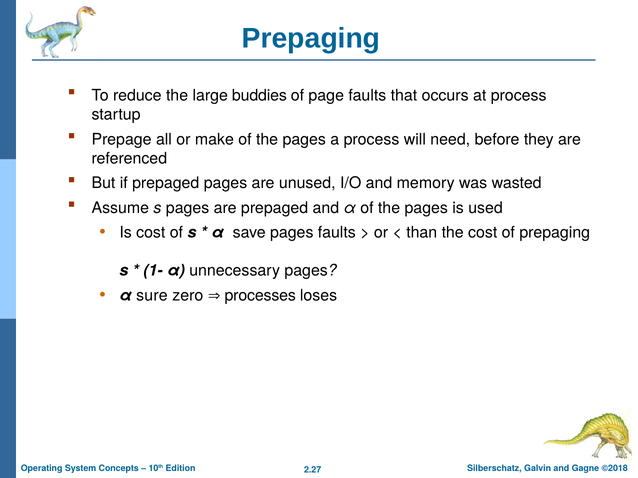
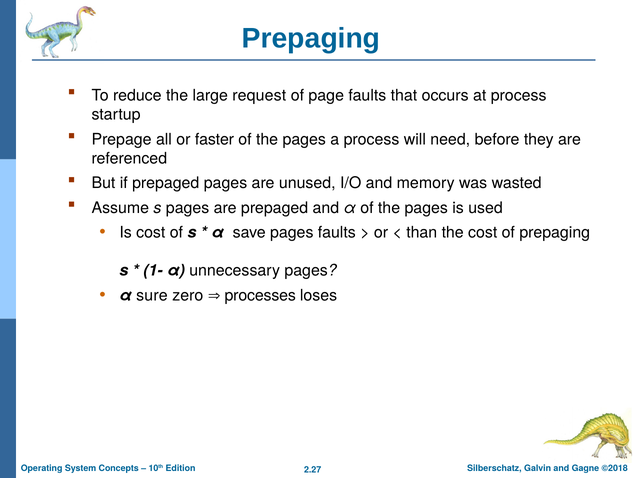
buddies: buddies -> request (259, 96)
make: make -> faster (214, 139)
